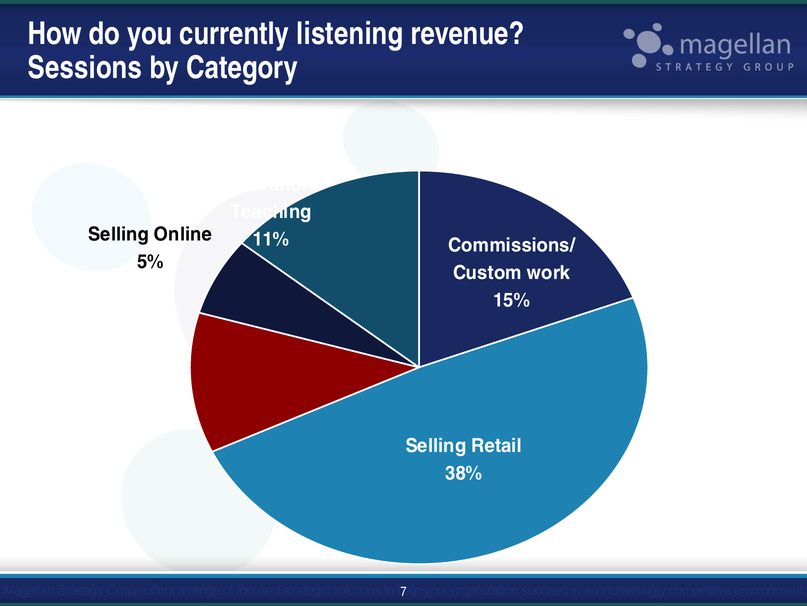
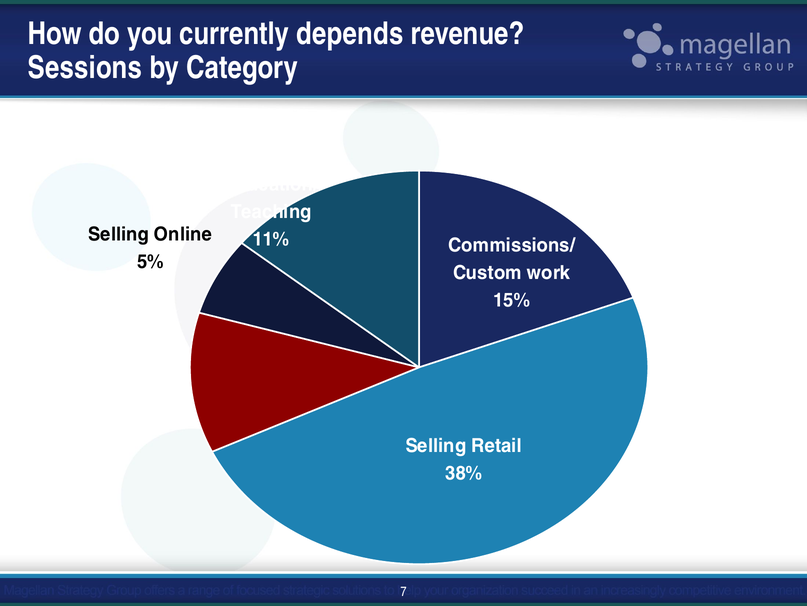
listening: listening -> depends (350, 34)
